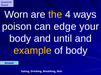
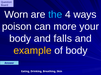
the colour: yellow -> light blue (55, 15)
edge: edge -> more (65, 27)
until: until -> falls (63, 39)
